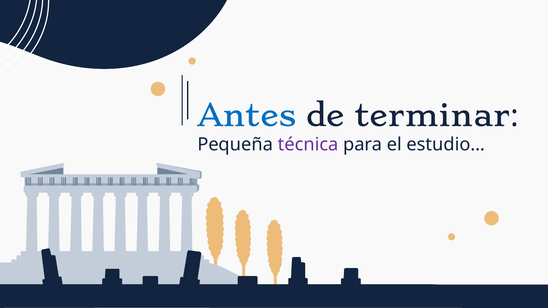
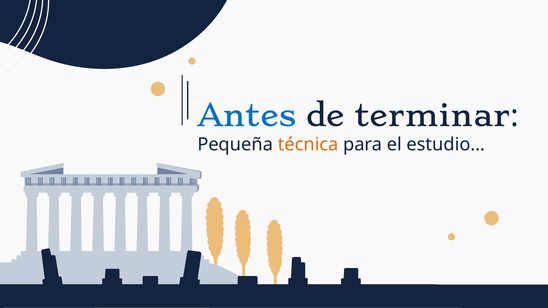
técnica colour: purple -> orange (308, 145)
